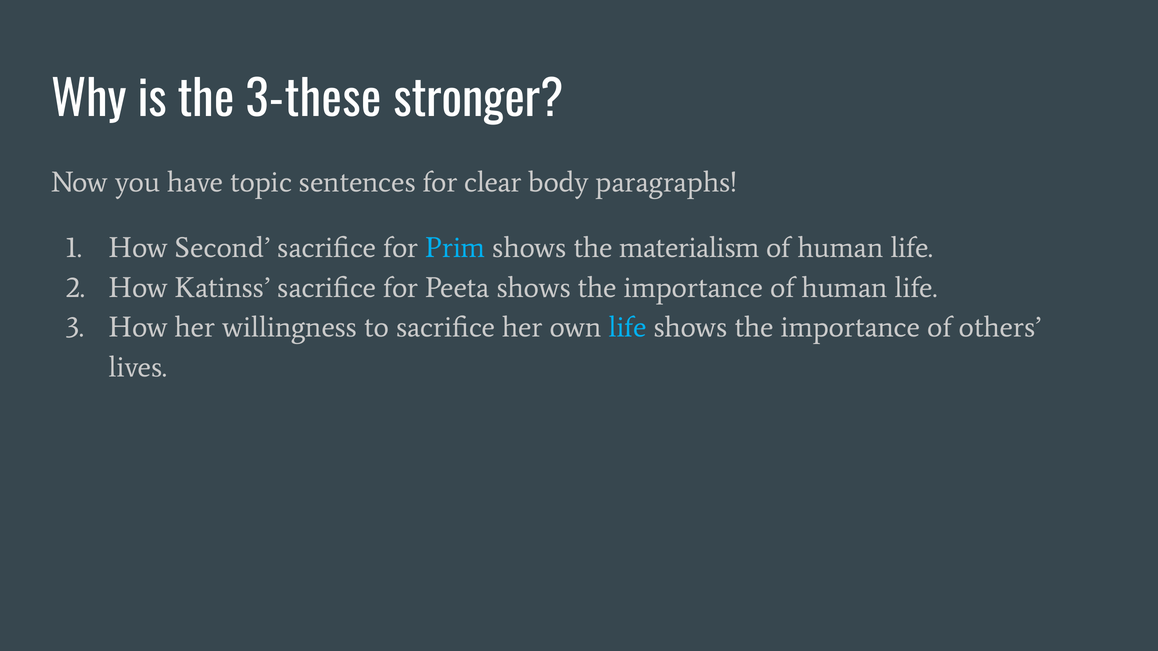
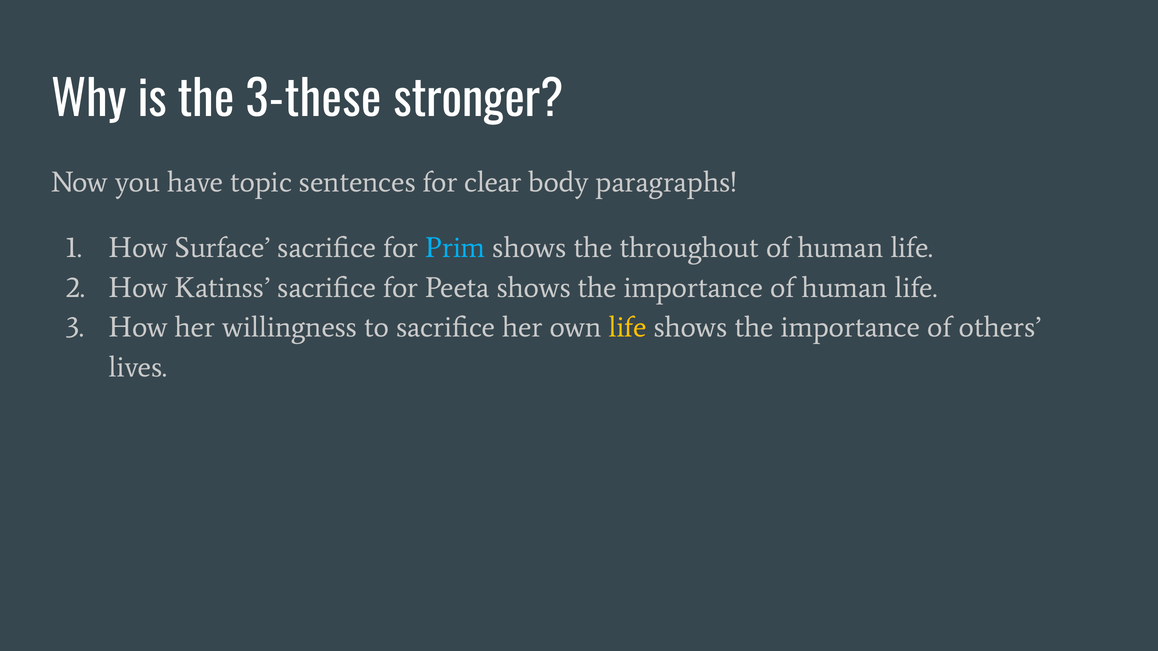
Second: Second -> Surface (223, 248)
materialism: materialism -> throughout (689, 248)
life colour: light blue -> yellow (628, 328)
